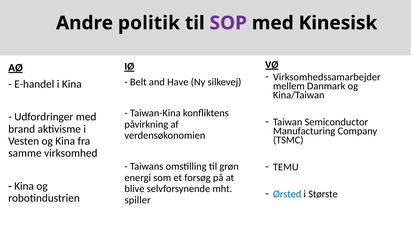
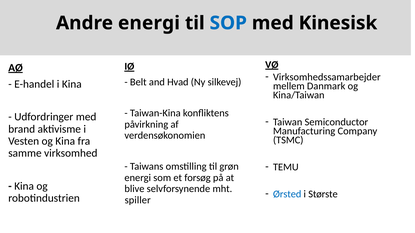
Andre politik: politik -> energi (149, 23)
SOP colour: purple -> blue (228, 23)
Have: Have -> Hvad (178, 82)
